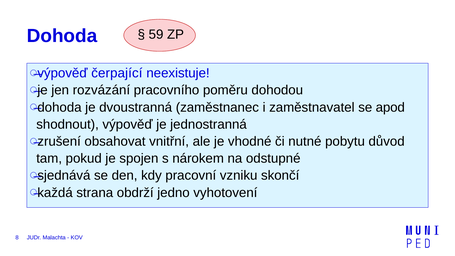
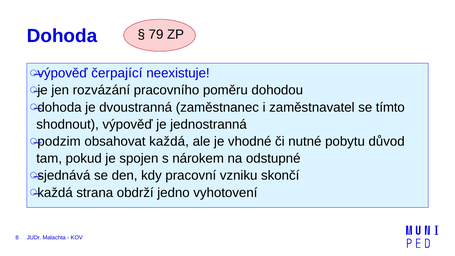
59: 59 -> 79 (156, 35)
apod: apod -> tímto (390, 107)
zrušení: zrušení -> podzim (59, 141)
obsahovat vnitřní: vnitřní -> každá (169, 141)
